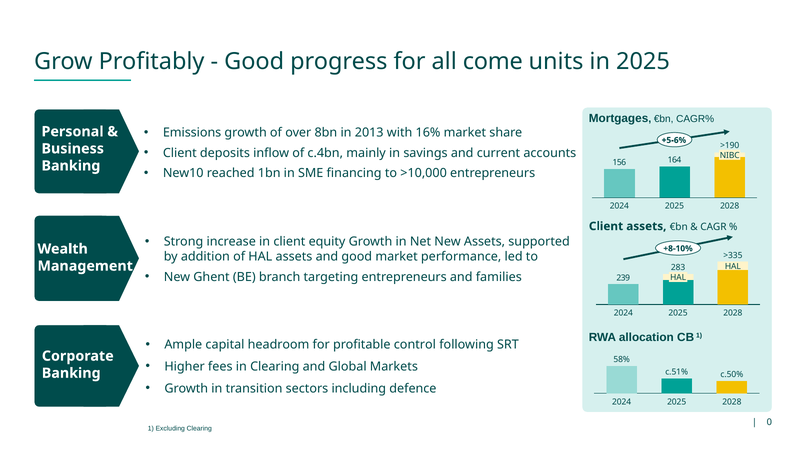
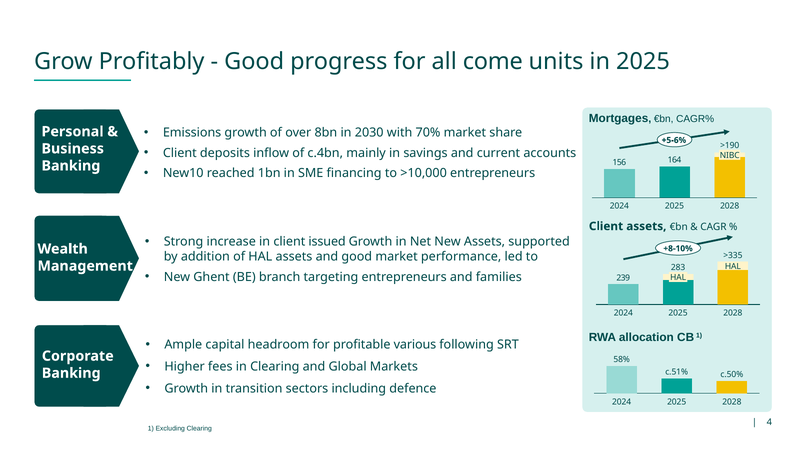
2013: 2013 -> 2030 (369, 133)
16%: 16% -> 70% (428, 133)
equity: equity -> issued (327, 242)
control: control -> various (415, 345)
0: 0 -> 4 (769, 422)
